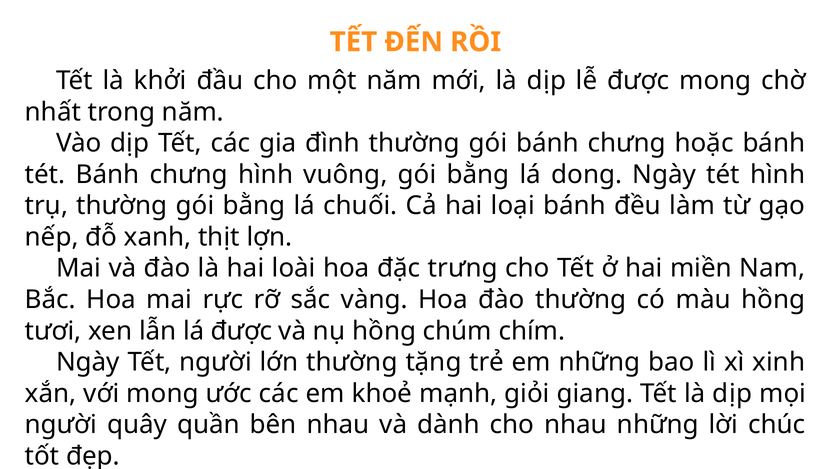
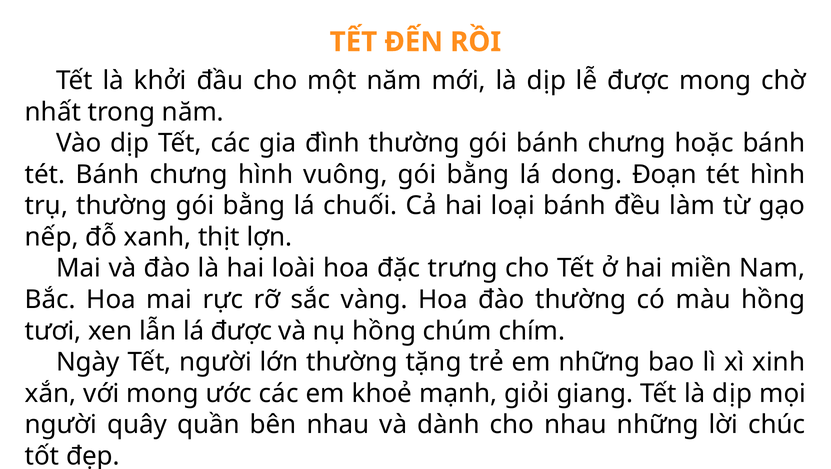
dong Ngày: Ngày -> Đoạn (664, 174)
